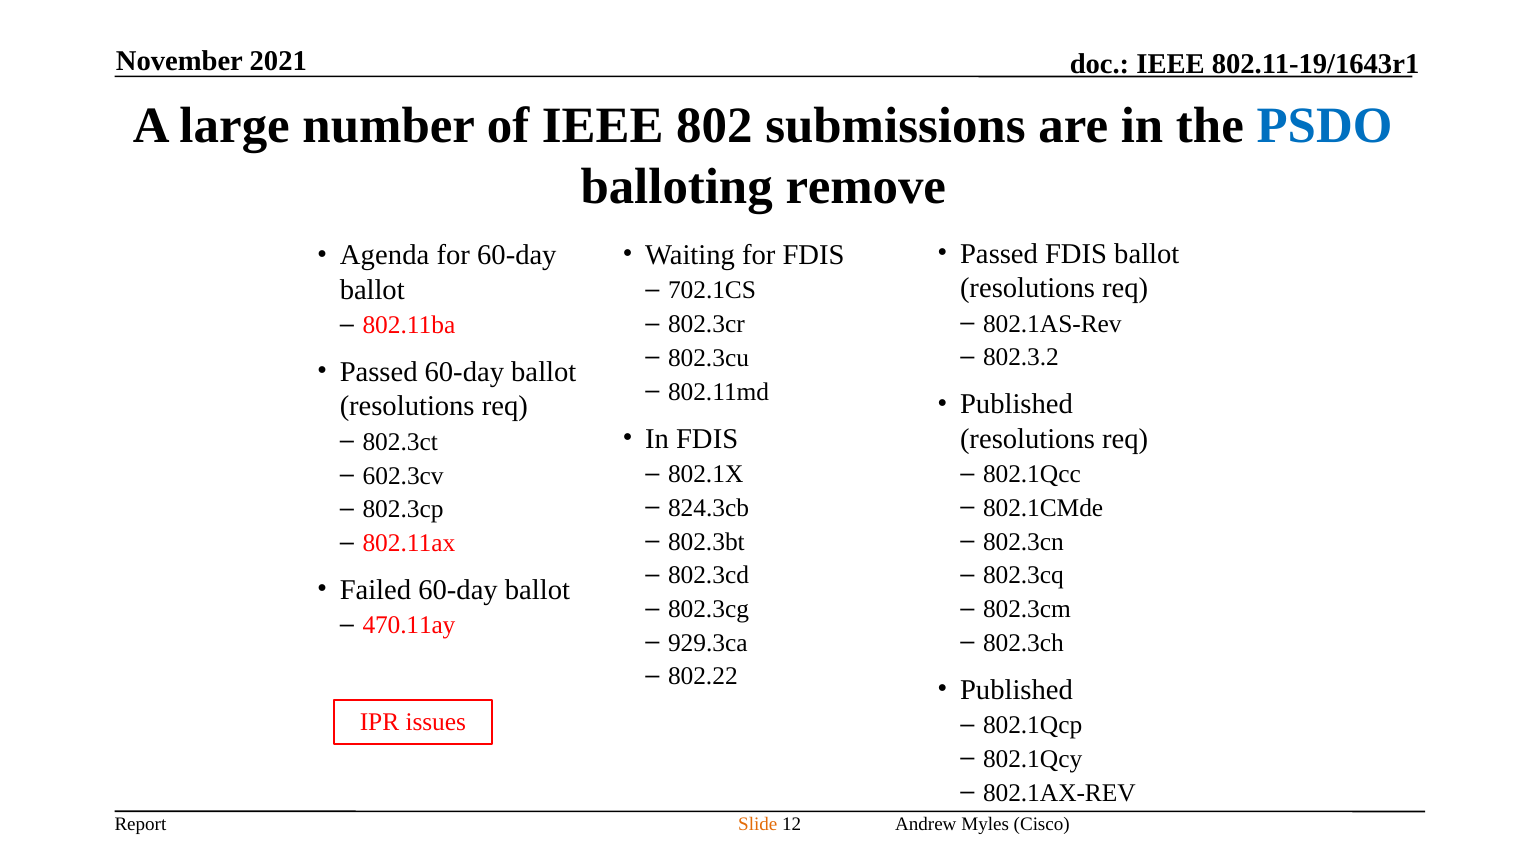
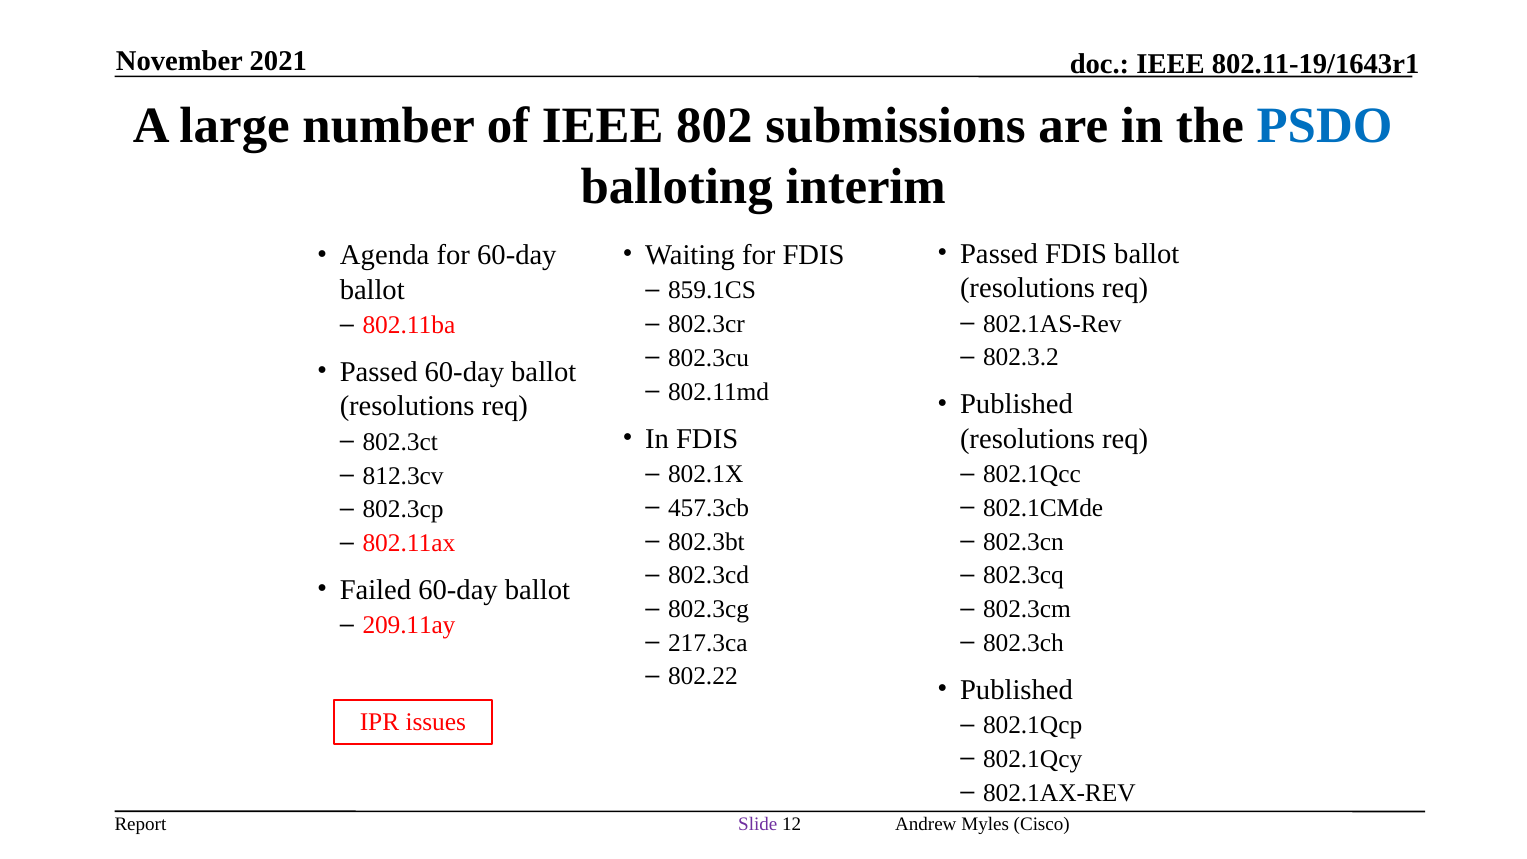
remove: remove -> interim (866, 187)
702.1CS: 702.1CS -> 859.1CS (712, 291)
602.3cv: 602.3cv -> 812.3cv (403, 476)
824.3cb: 824.3cb -> 457.3cb (709, 508)
470.11ay: 470.11ay -> 209.11ay (409, 626)
929.3ca: 929.3ca -> 217.3ca (708, 643)
Slide colour: orange -> purple (758, 824)
